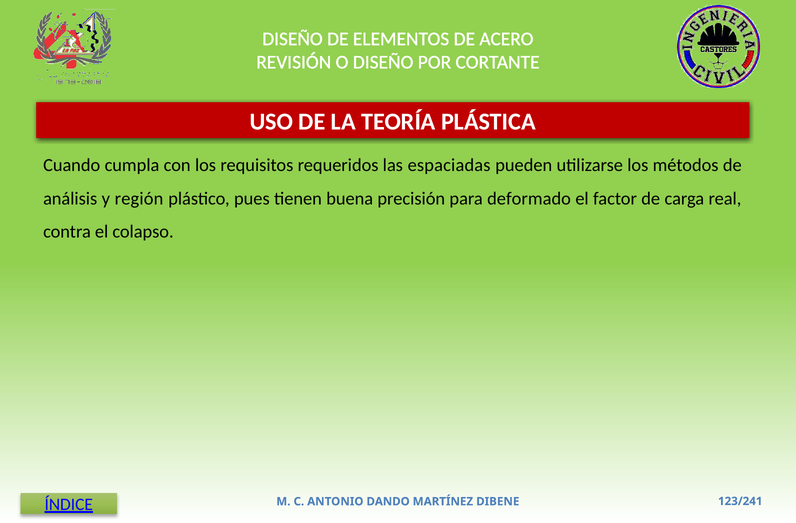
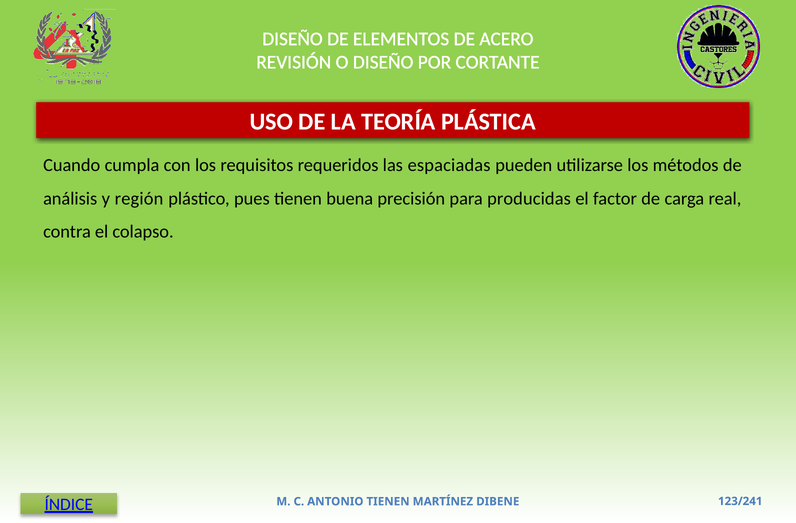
deformado: deformado -> producidas (529, 198)
ANTONIO DANDO: DANDO -> TIENEN (388, 501)
